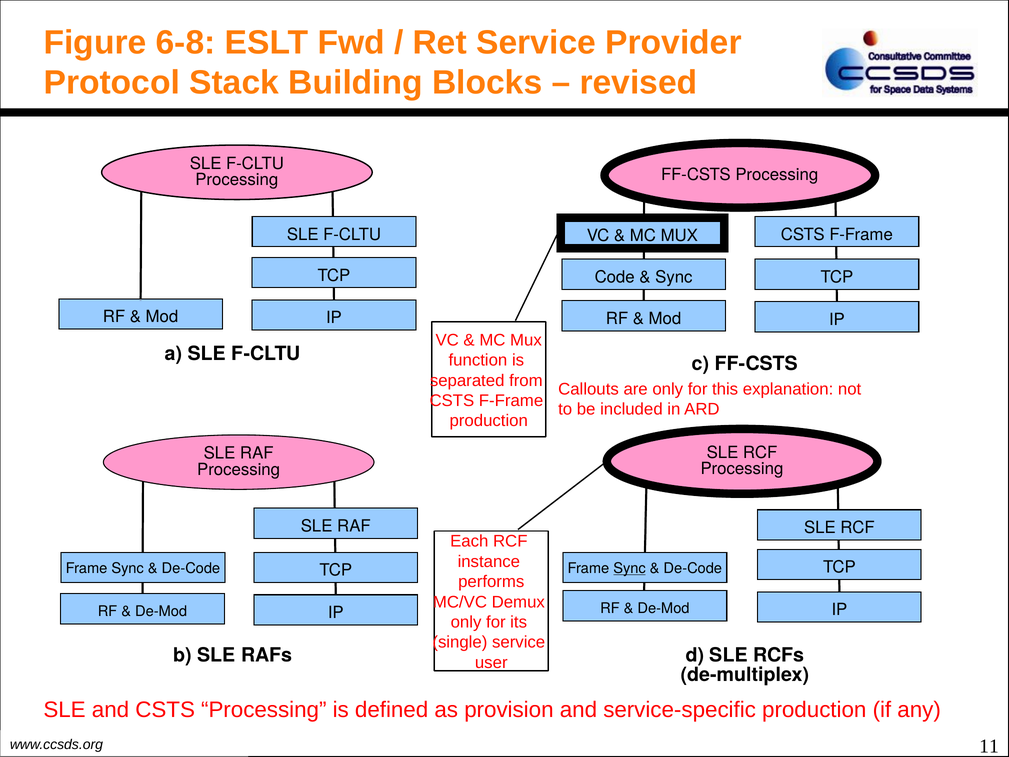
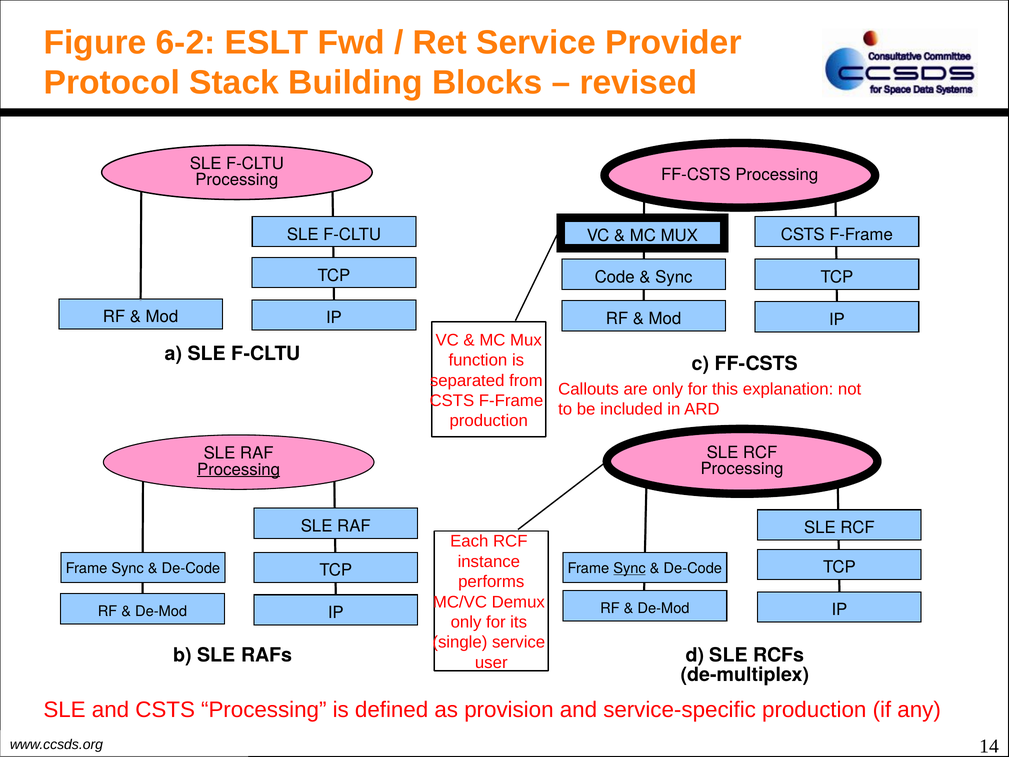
6-8: 6-8 -> 6-2 (186, 42)
Processing underline: none -> present (239, 469)
11: 11 -> 14 (989, 746)
